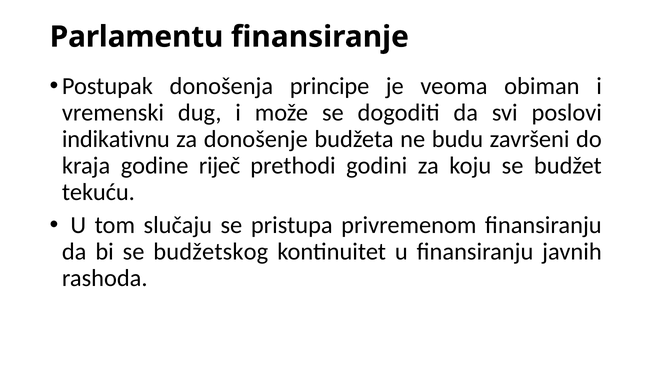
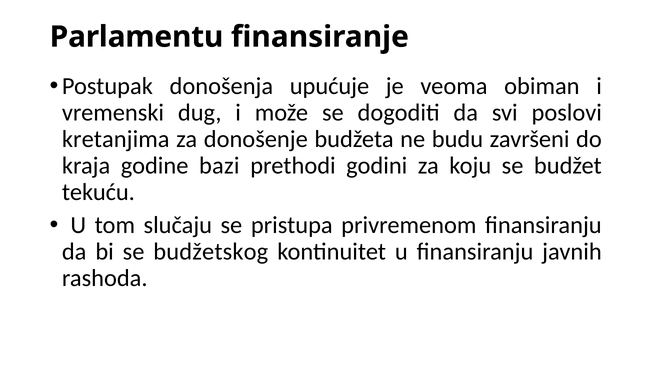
principe: principe -> upućuje (329, 86)
indikativnu: indikativnu -> kretanjima (116, 139)
riječ: riječ -> bazi (219, 165)
